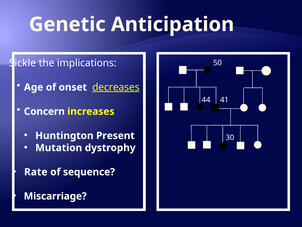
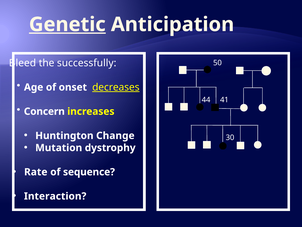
Genetic underline: none -> present (67, 24)
Sickle: Sickle -> Bleed (22, 63)
implications: implications -> successfully (87, 63)
Present: Present -> Change (115, 135)
Miscarriage: Miscarriage -> Interaction (55, 196)
